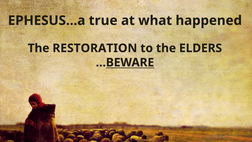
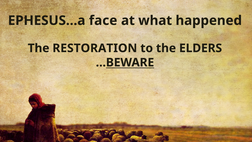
true: true -> face (103, 21)
